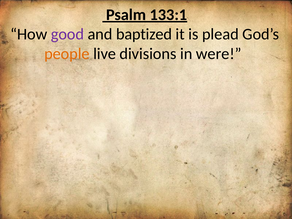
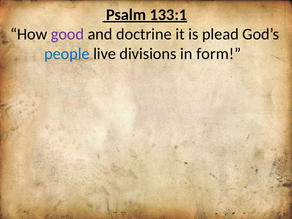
baptized: baptized -> doctrine (144, 34)
people colour: orange -> blue (67, 54)
were: were -> form (219, 54)
